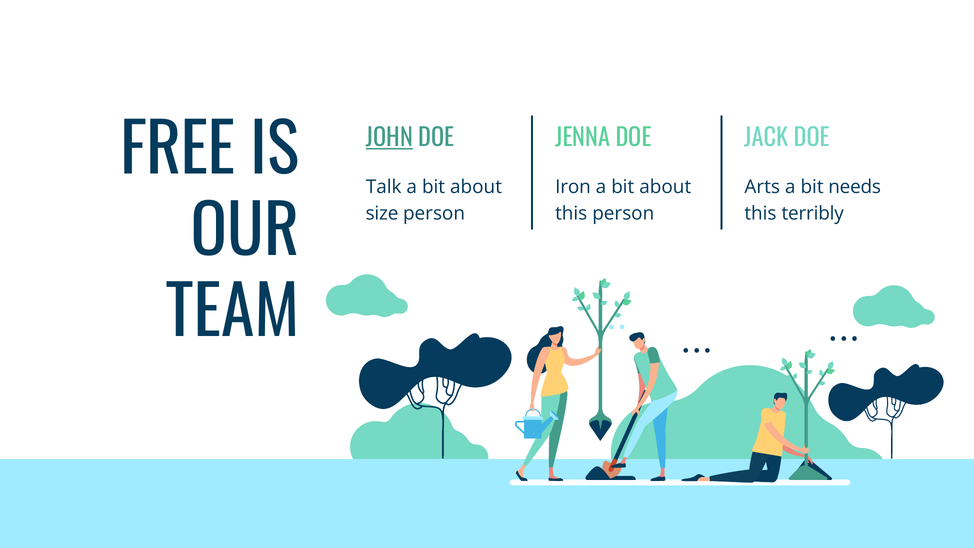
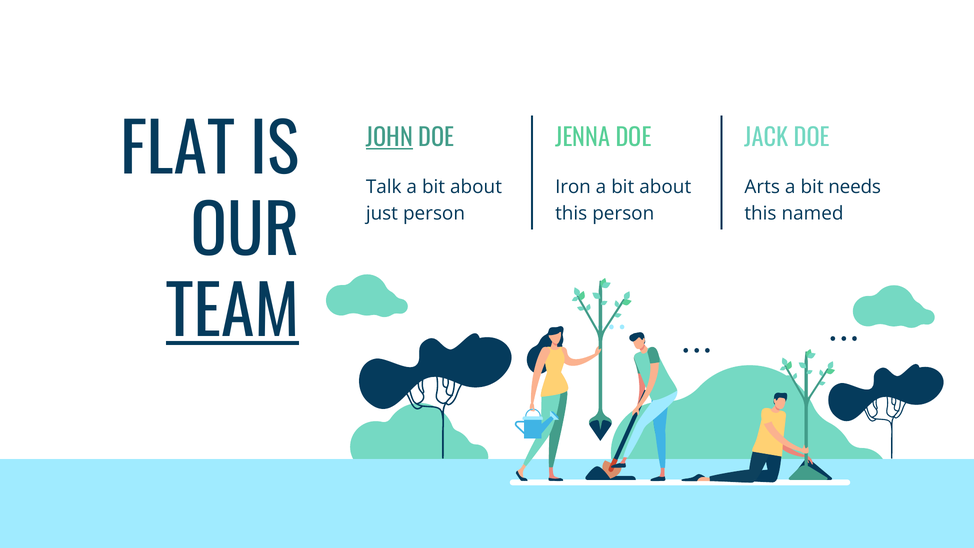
FREE: FREE -> FLAT (178, 151)
size: size -> just (382, 213)
terribly: terribly -> named (813, 213)
TEAM underline: none -> present (233, 314)
